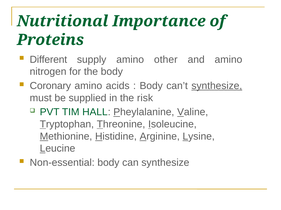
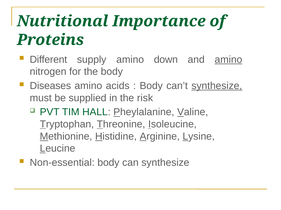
other: other -> down (166, 60)
amino underline: none -> present (228, 60)
Coronary: Coronary -> Diseases (50, 86)
